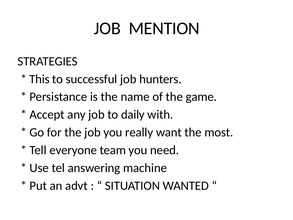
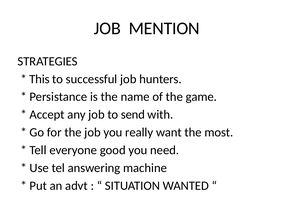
daily: daily -> send (133, 114)
team: team -> good (113, 150)
